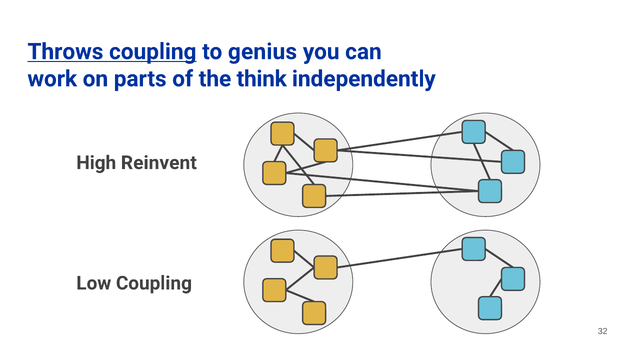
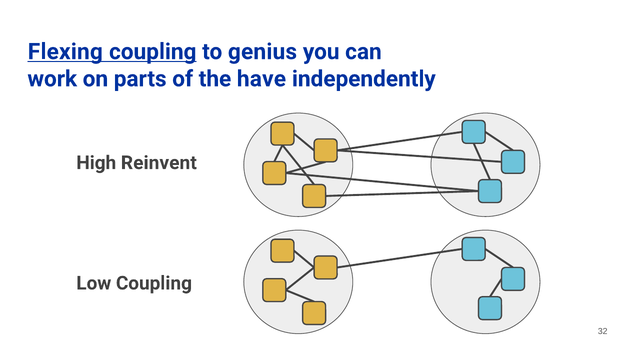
Throws: Throws -> Flexing (65, 52)
think: think -> have (261, 79)
